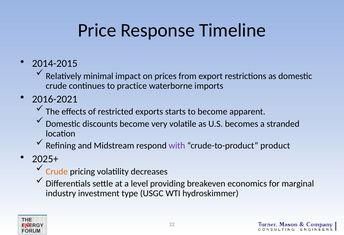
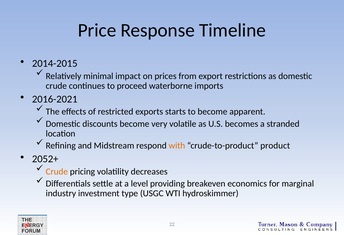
practice: practice -> proceed (132, 86)
with colour: purple -> orange (177, 145)
2025+: 2025+ -> 2052+ (45, 159)
